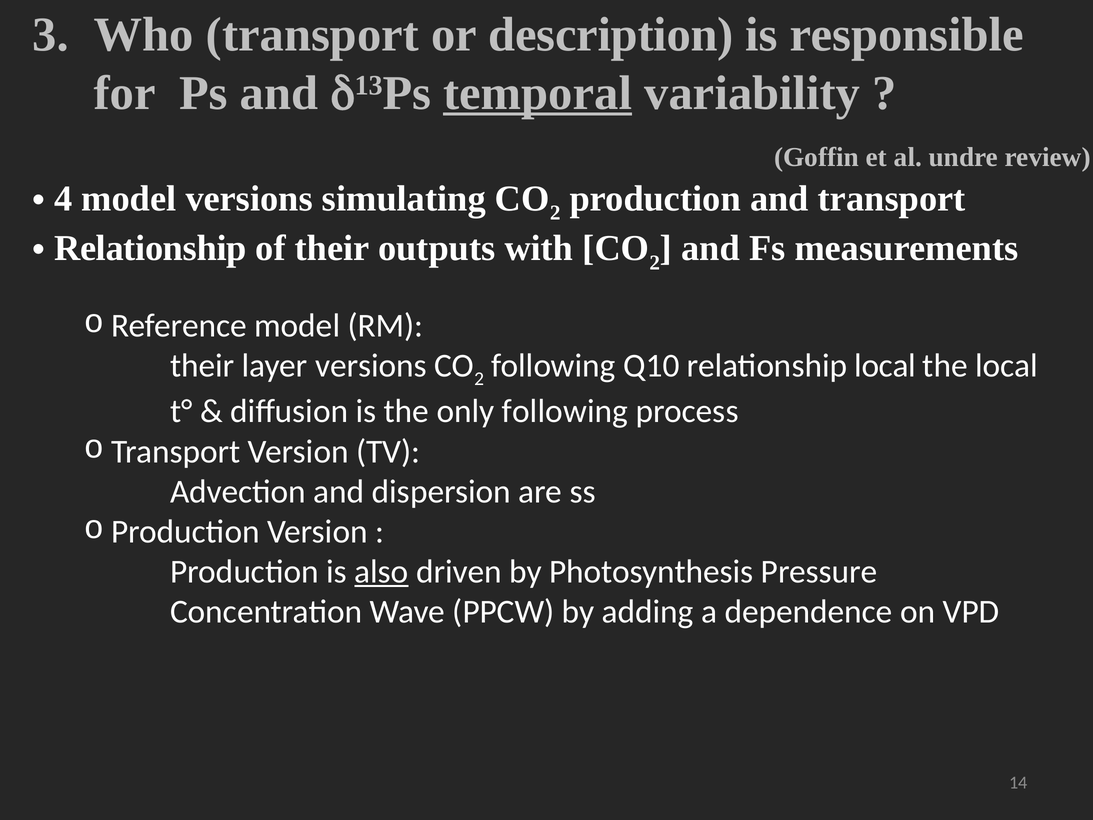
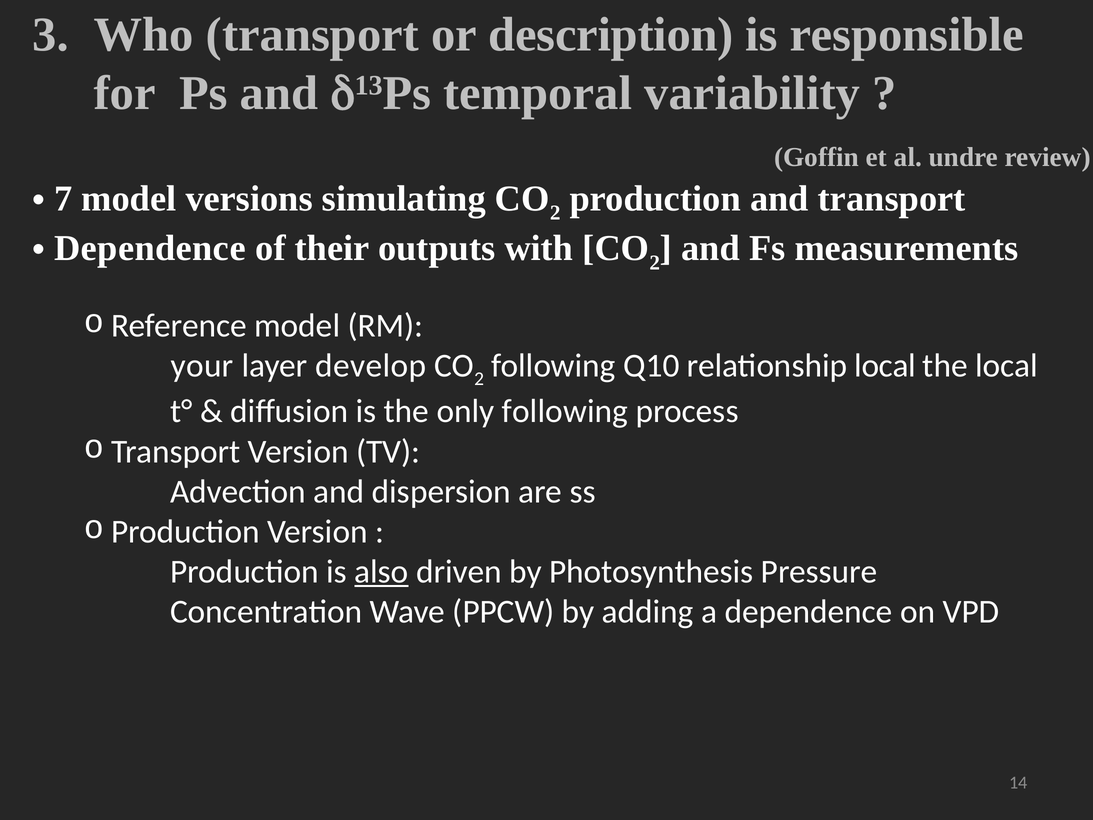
temporal underline: present -> none (538, 93)
4: 4 -> 7 (63, 199)
Relationship: Relationship -> Dependence (150, 248)
their: their -> your (202, 366)
layer versions: versions -> develop (371, 366)
